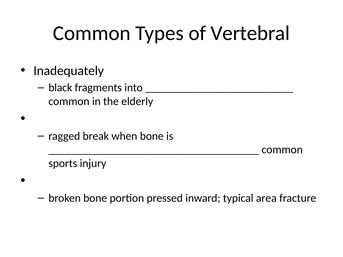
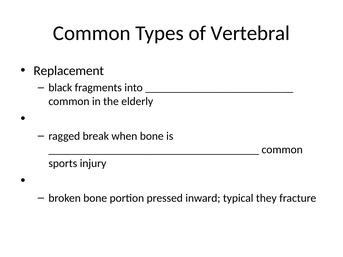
Inadequately: Inadequately -> Replacement (69, 71)
area: area -> they (266, 198)
